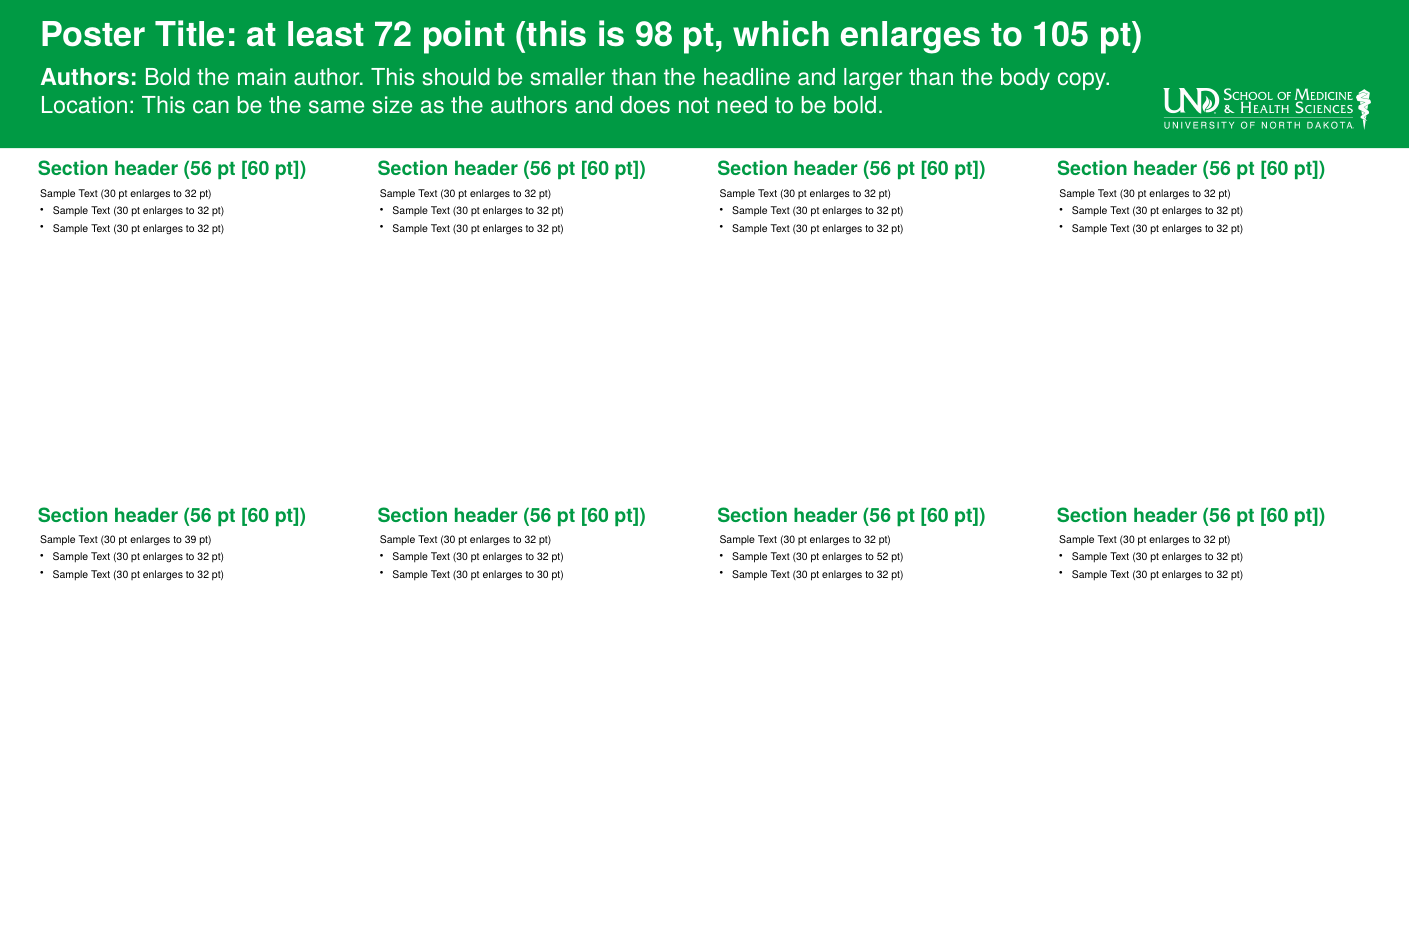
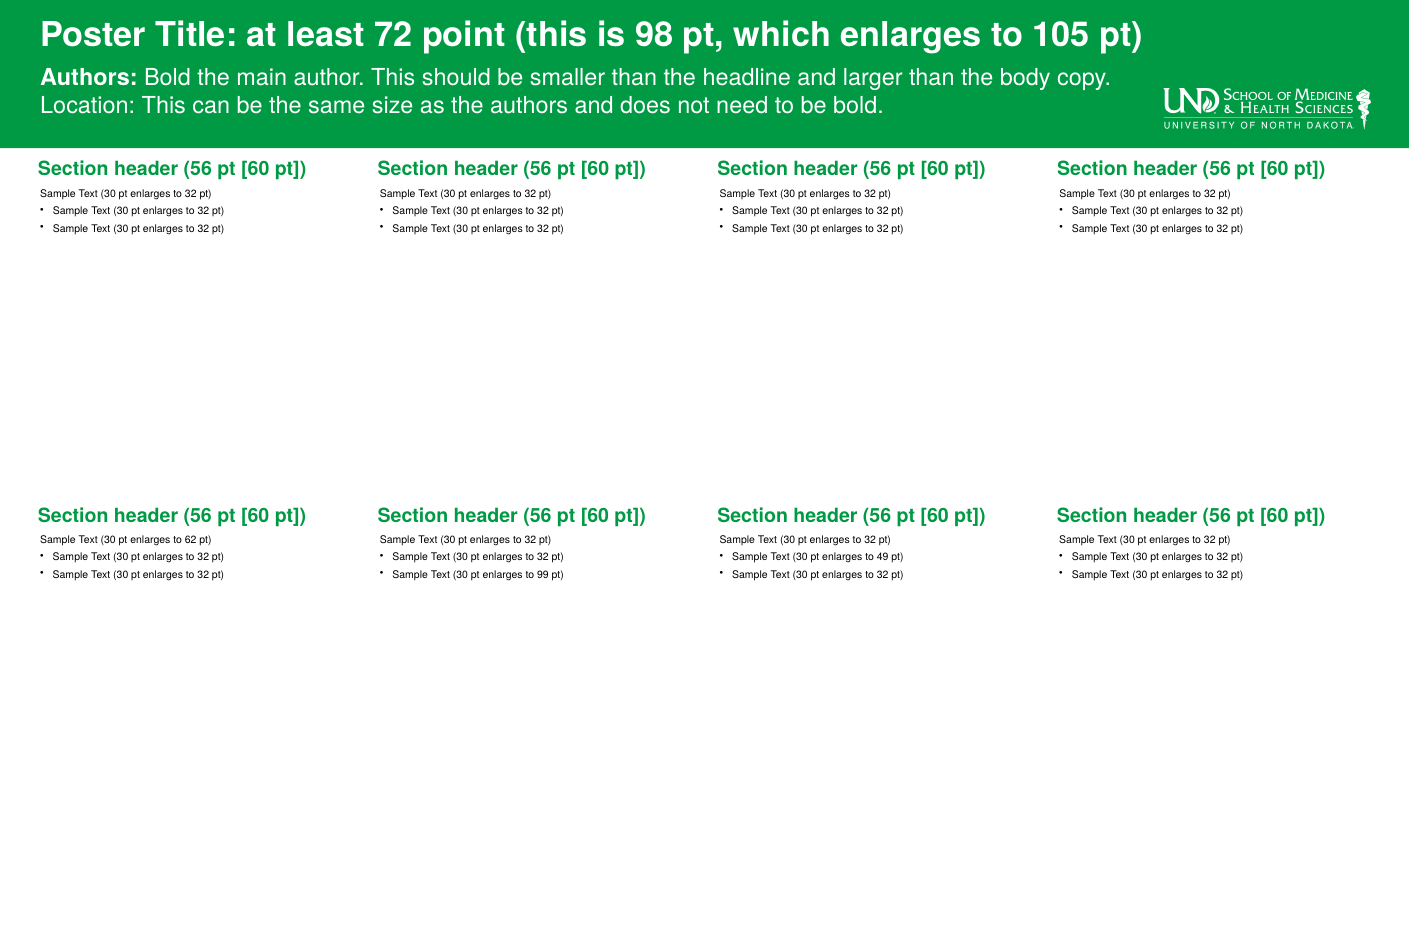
39: 39 -> 62 (191, 540)
52: 52 -> 49 (883, 557)
to 30: 30 -> 99 (543, 574)
